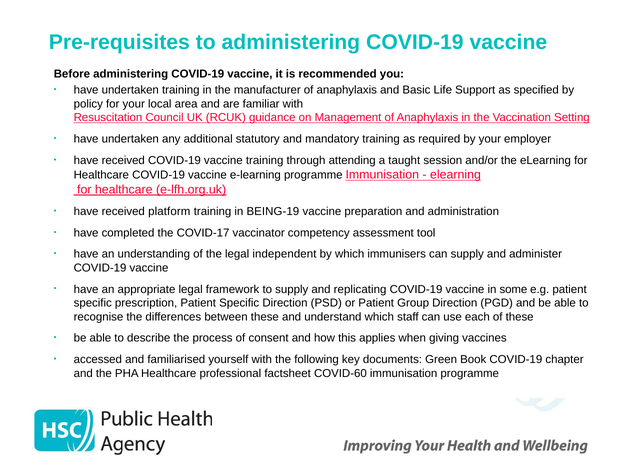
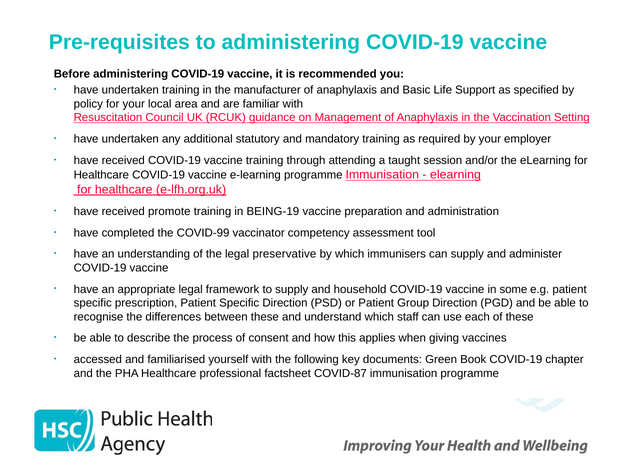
platform: platform -> promote (169, 212)
COVID-17: COVID-17 -> COVID-99 (203, 233)
independent: independent -> preservative (284, 254)
replicating: replicating -> household (360, 289)
COVID-60: COVID-60 -> COVID-87 (340, 374)
